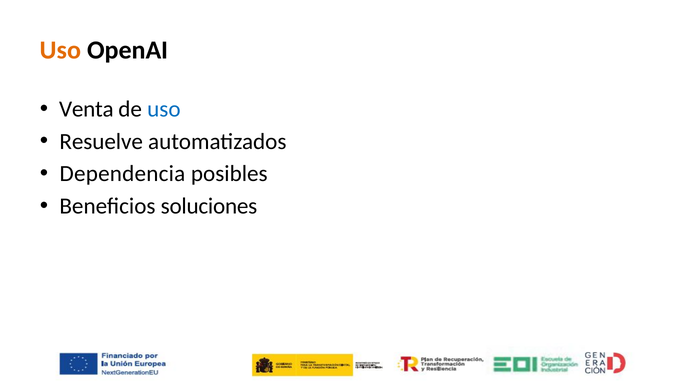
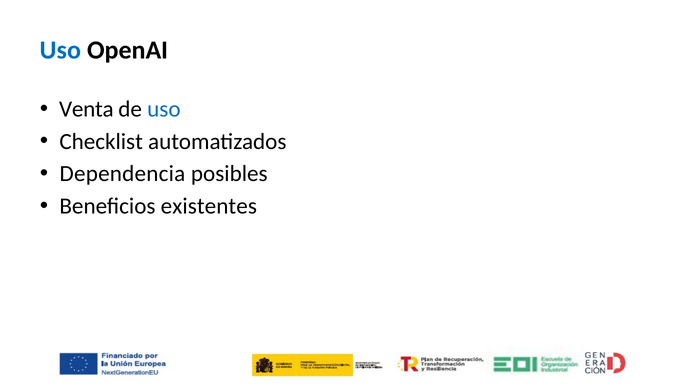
Uso colour: orange -> blue (61, 50)
Resuelve: Resuelve -> Checklist (101, 142)
soluciones: soluciones -> existentes (209, 206)
